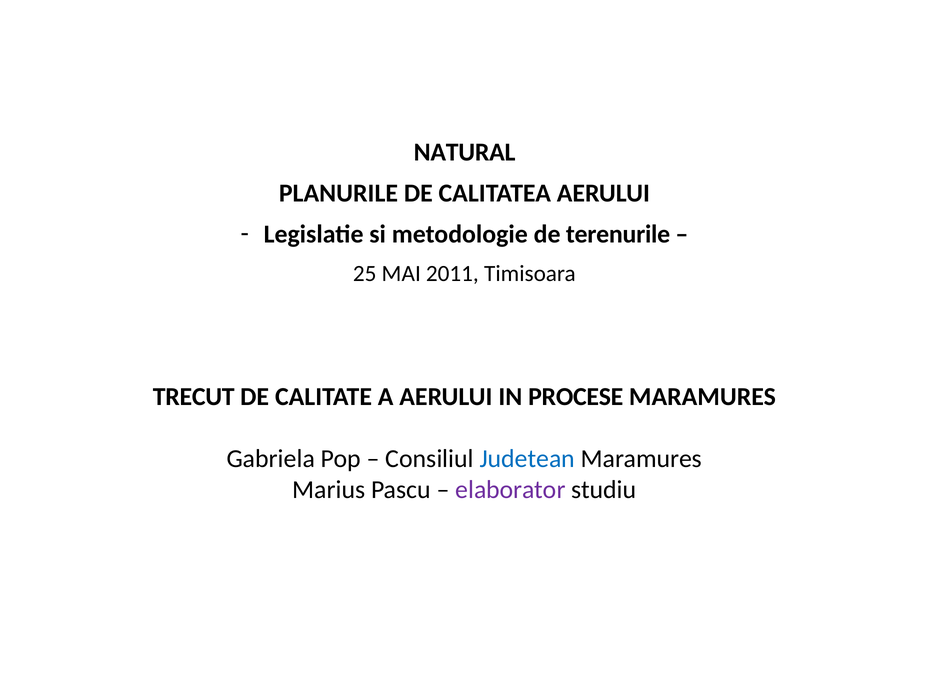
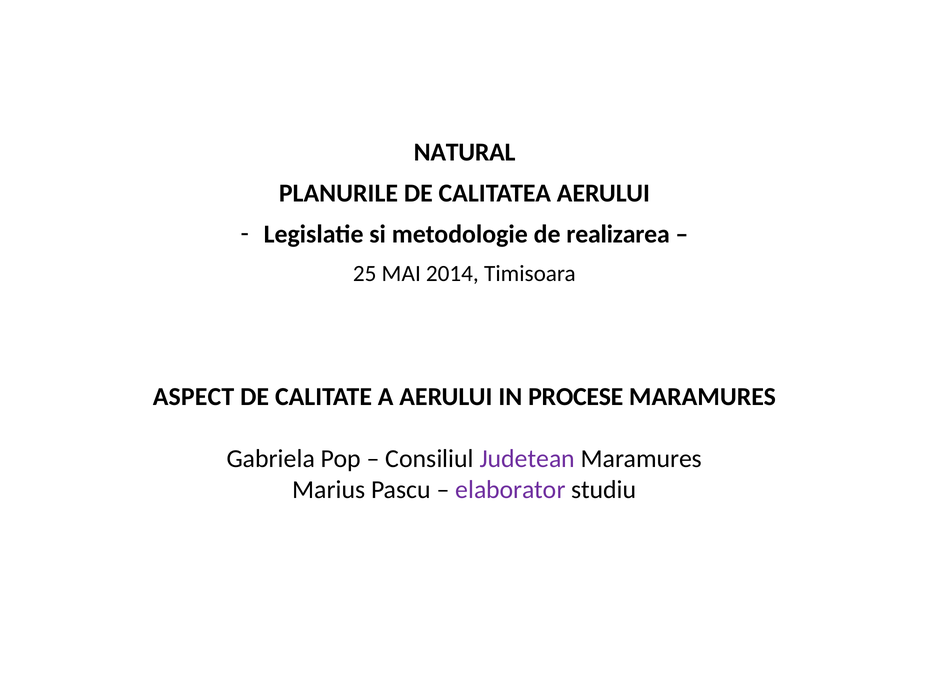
terenurile: terenurile -> realizarea (618, 234)
2011: 2011 -> 2014 (452, 273)
TRECUT: TRECUT -> ASPECT (194, 396)
Judetean colour: blue -> purple (527, 458)
